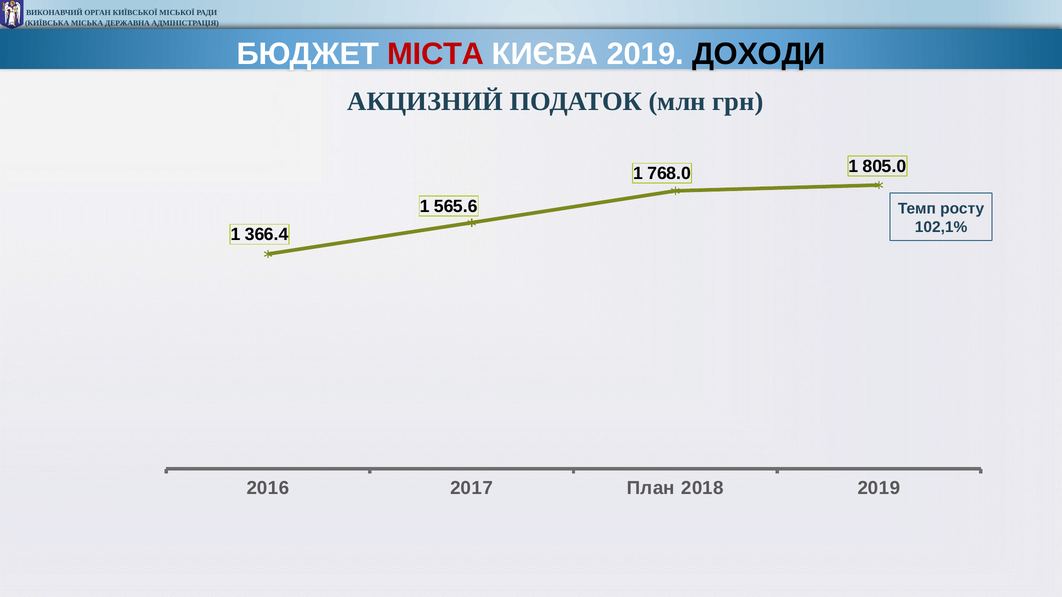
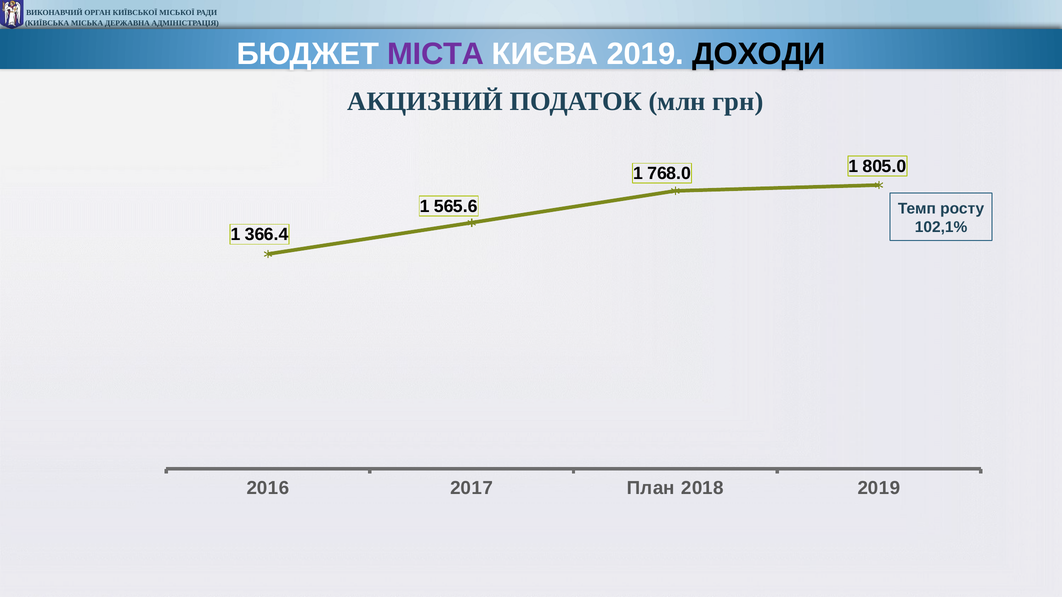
МІСТА colour: red -> purple (436, 54)
